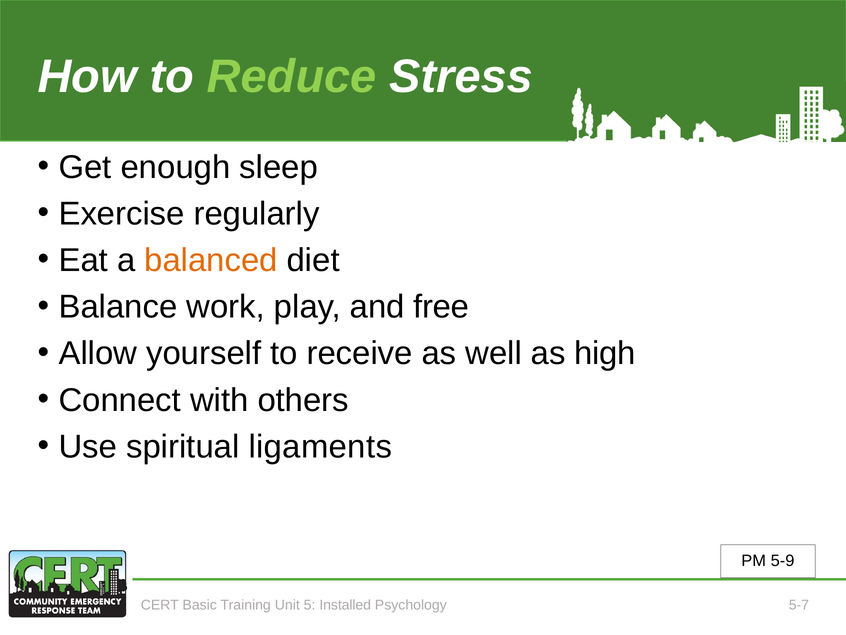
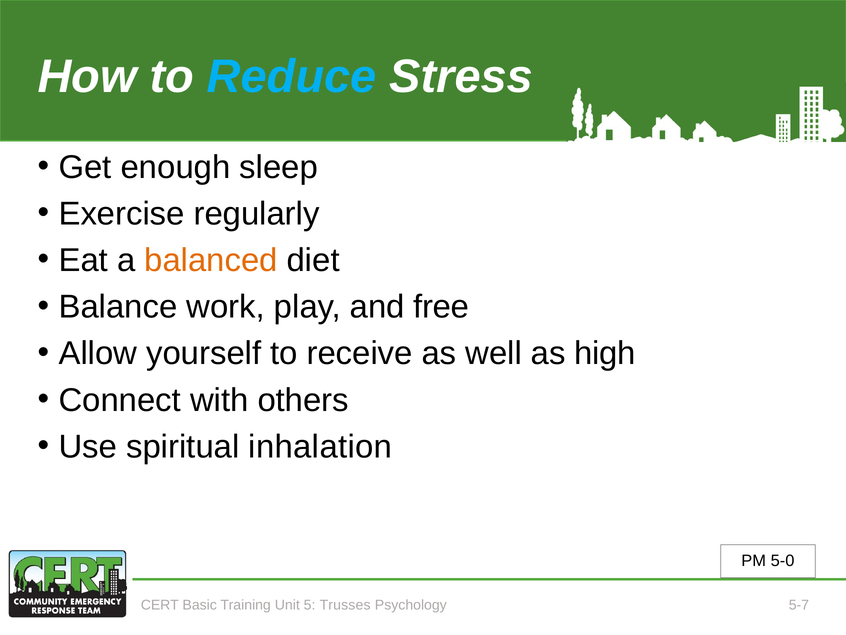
Reduce colour: light green -> light blue (292, 76)
ligaments: ligaments -> inhalation (320, 446)
5-9: 5-9 -> 5-0 (783, 561)
Installed: Installed -> Trusses (345, 605)
